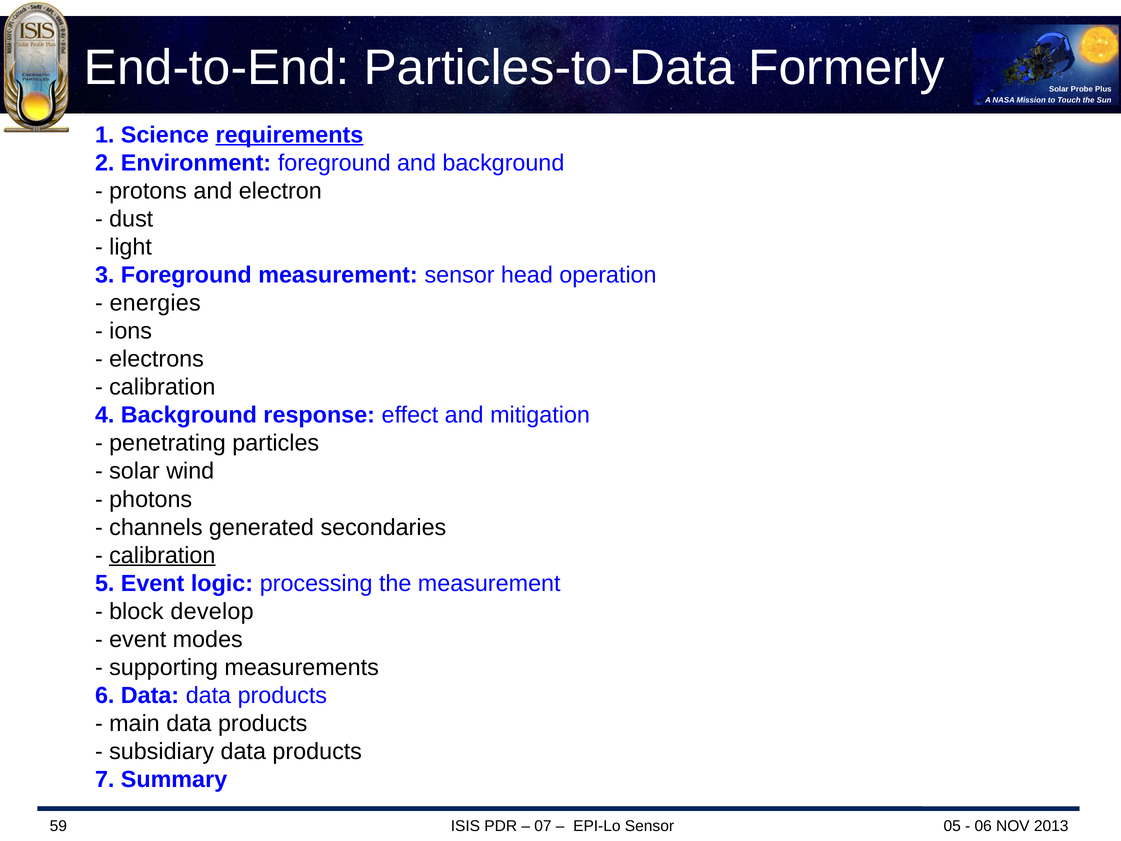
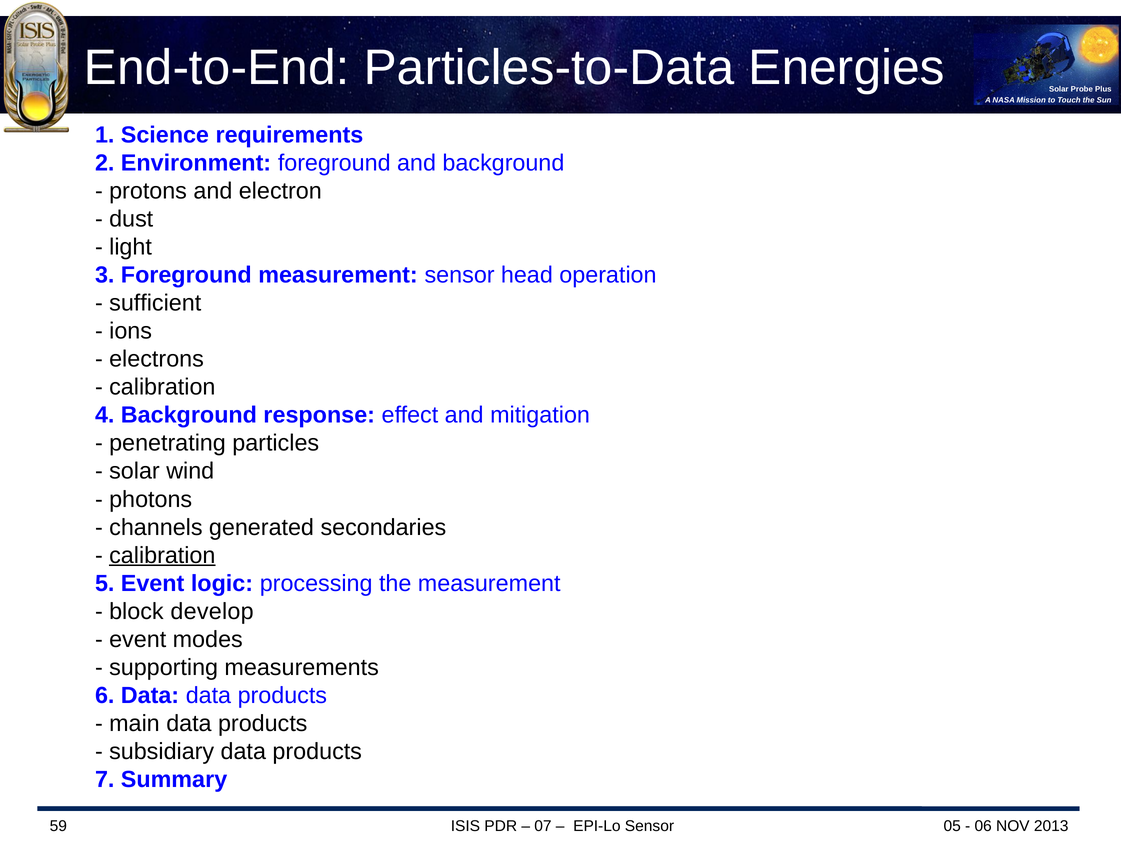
Formerly: Formerly -> Energies (847, 68)
requirements underline: present -> none (289, 135)
energies: energies -> sufficient (155, 303)
